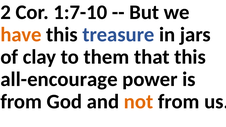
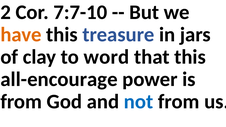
1:7-10: 1:7-10 -> 7:7-10 (80, 12)
them: them -> word (106, 57)
not colour: orange -> blue (139, 102)
